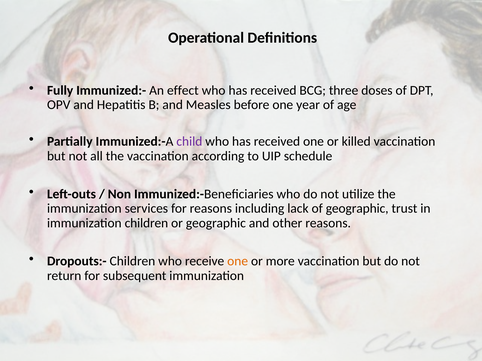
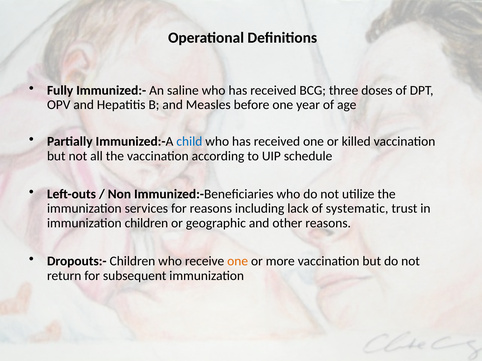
effect: effect -> saline (183, 91)
child colour: purple -> blue (189, 142)
of geographic: geographic -> systematic (357, 209)
